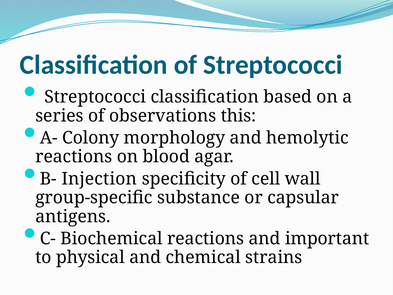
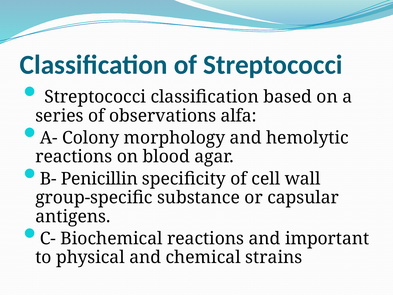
this: this -> alfa (239, 116)
Injection: Injection -> Penicillin (99, 179)
